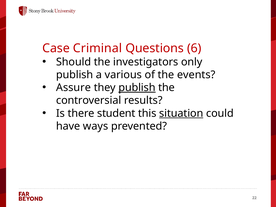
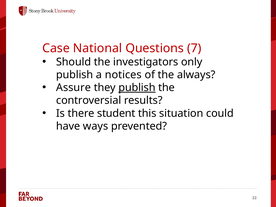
Criminal: Criminal -> National (98, 48)
6: 6 -> 7 (194, 48)
various: various -> notices (123, 75)
events: events -> always (196, 75)
situation underline: present -> none (181, 113)
